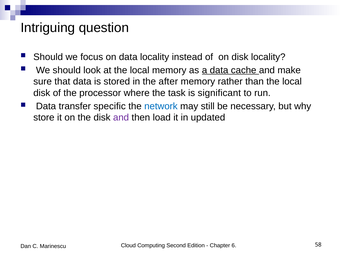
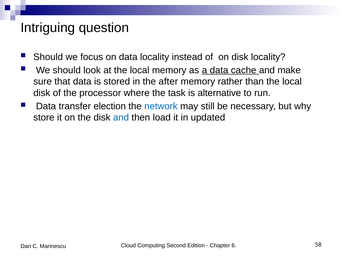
significant: significant -> alternative (219, 93)
specific: specific -> election (110, 106)
and colour: purple -> blue (121, 118)
